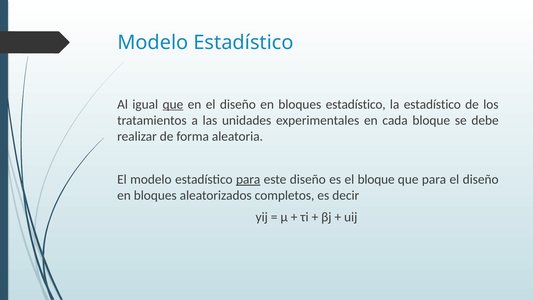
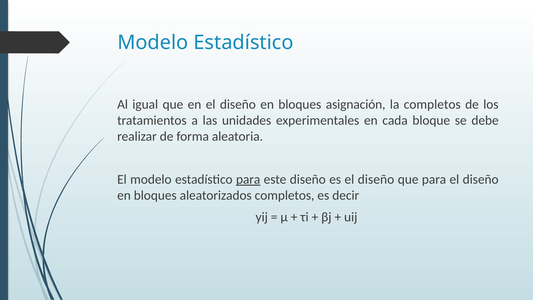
que underline: present -> none (173, 104)
bloques estadístico: estadístico -> asignación (356, 104)
la estadístico: estadístico -> completos (432, 104)
es el bloque: bloque -> diseño (376, 179)
